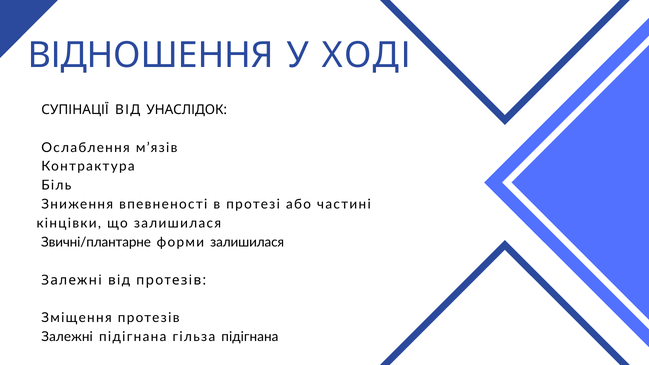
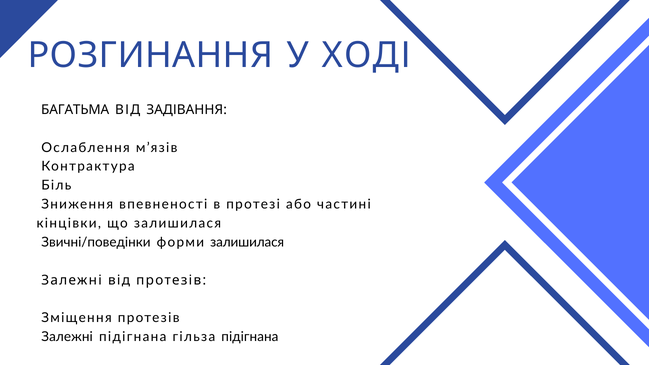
ВІДНОШЕННЯ: ВІДНОШЕННЯ -> РОЗГИНАННЯ (150, 55)
СУПІНАЦІЇ: СУПІНАЦІЇ -> БАГАТЬМА (75, 110)
УНАСЛІДОК: УНАСЛІДОК -> ЗАДІВАННЯ (187, 110)
Звичні/плантарне: Звичні/плантарне -> Звичні/поведінки (96, 242)
